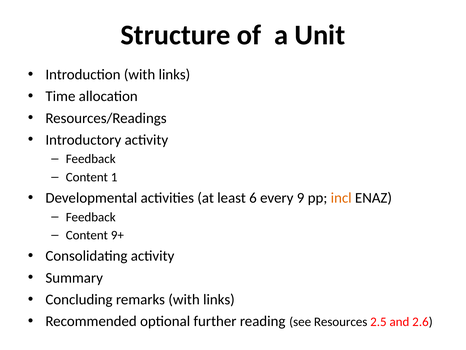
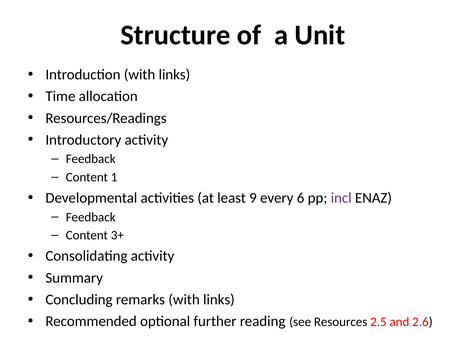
6: 6 -> 9 (253, 198)
9: 9 -> 6 (301, 198)
incl colour: orange -> purple (341, 198)
9+: 9+ -> 3+ (117, 235)
